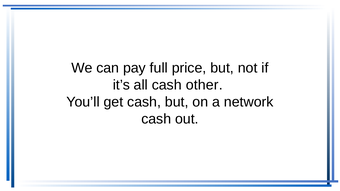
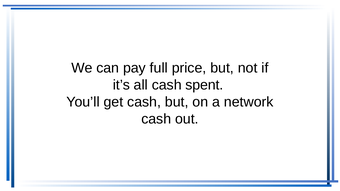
other: other -> spent (204, 85)
